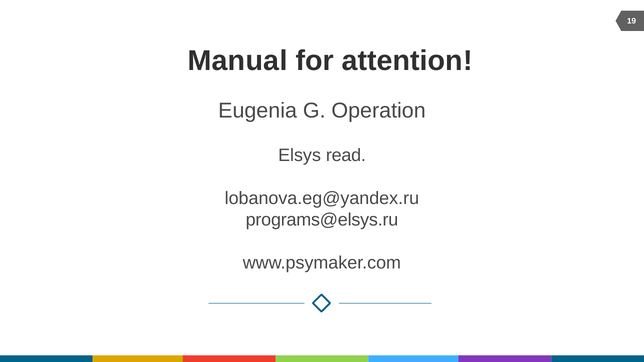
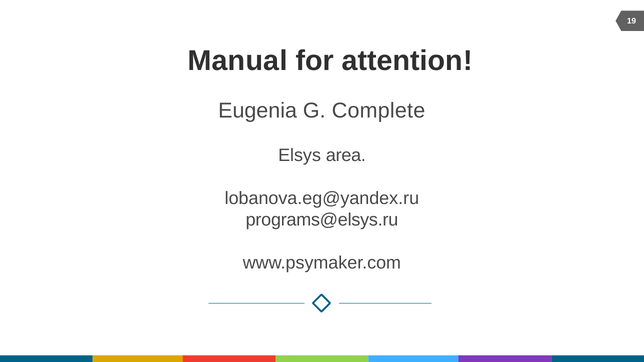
Operation: Operation -> Complete (379, 111)
read: read -> area (346, 156)
